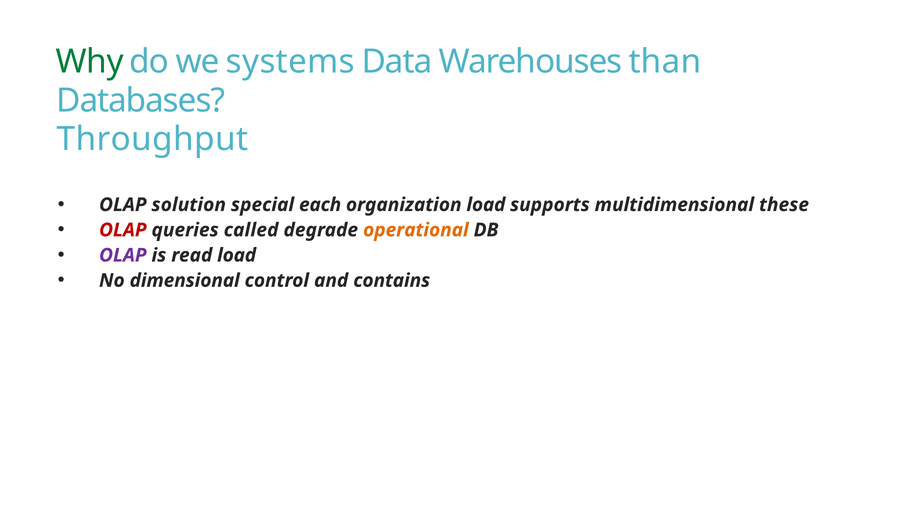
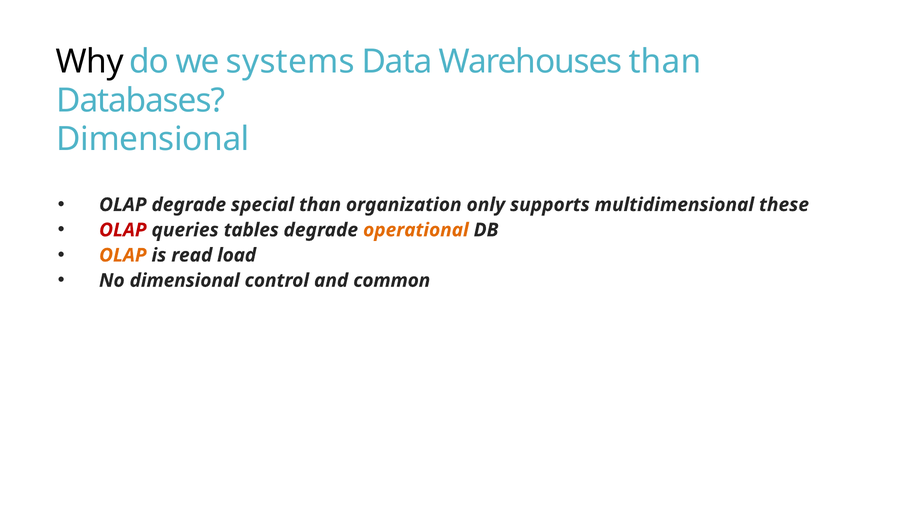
Why colour: green -> black (90, 62)
Throughput: Throughput -> Dimensional (153, 139)
OLAP solution: solution -> degrade (189, 205)
special each: each -> than (320, 205)
organization load: load -> only (486, 205)
called: called -> tables (251, 230)
OLAP colour: purple -> orange (123, 255)
contains: contains -> common (392, 280)
